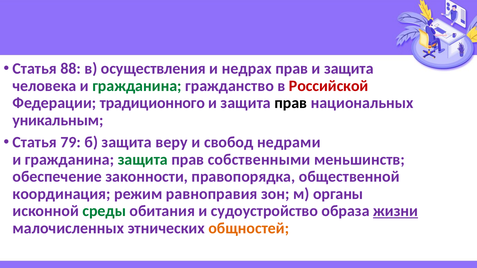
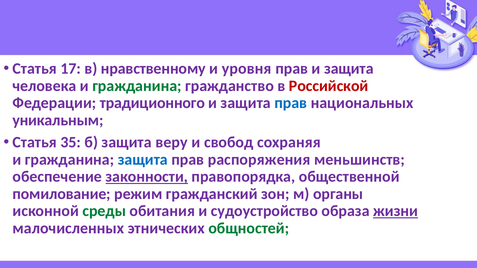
88: 88 -> 17 (71, 69)
осуществления: осуществления -> нравственному (153, 69)
недрах: недрах -> уровня (247, 69)
прав colour: black -> blue (291, 103)
79: 79 -> 35 (71, 142)
недрами: недрами -> сохраняя (289, 142)
защита colour: green -> blue (143, 160)
собственными: собственными -> распоряжения (259, 160)
законности underline: none -> present (147, 177)
координация: координация -> помилование (62, 194)
равноправия: равноправия -> гражданский (212, 194)
общностей colour: orange -> green (249, 228)
